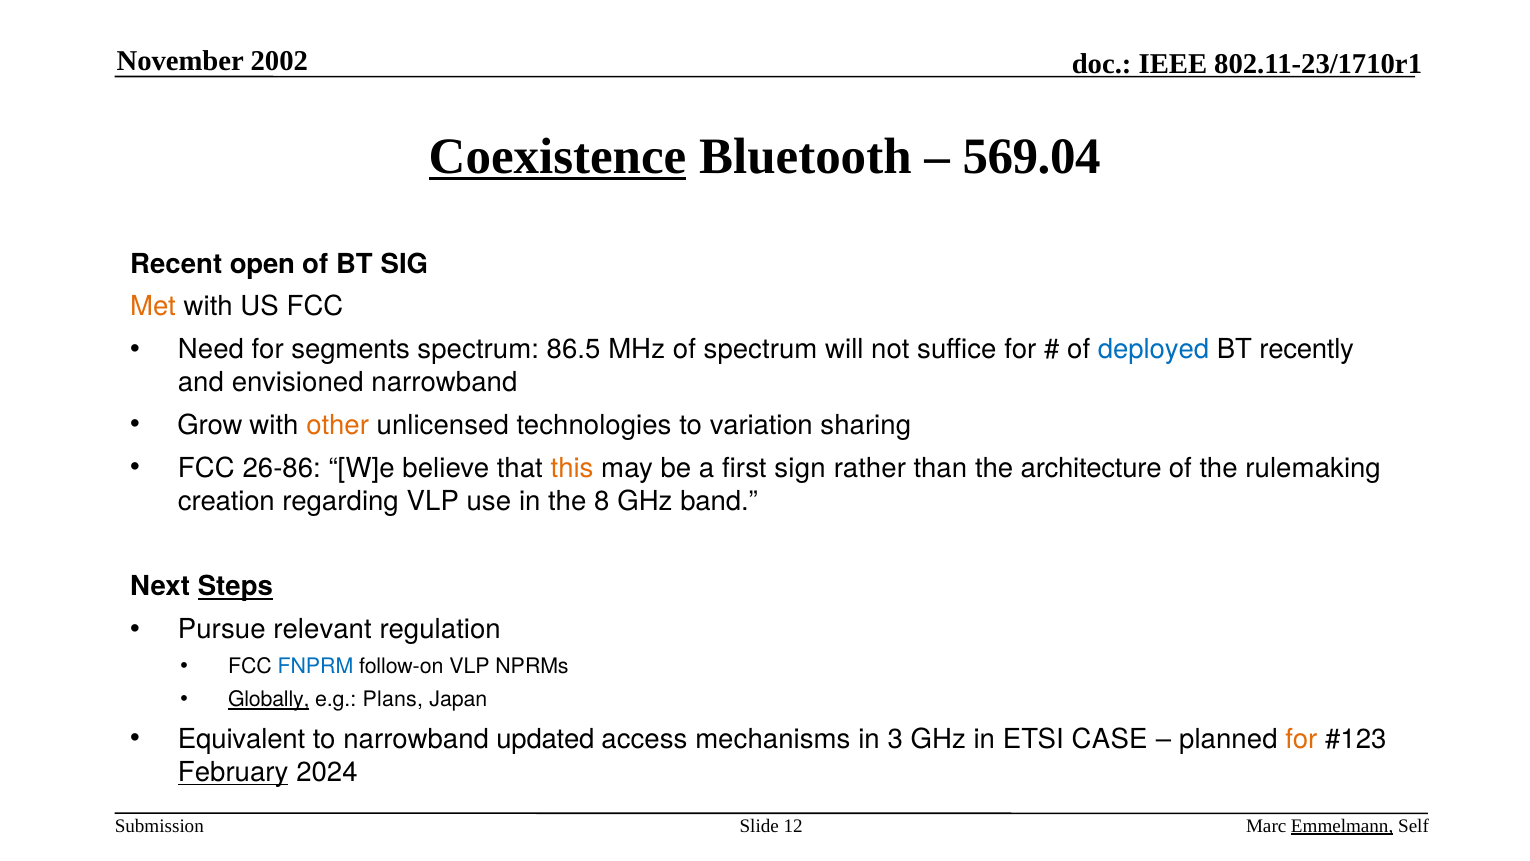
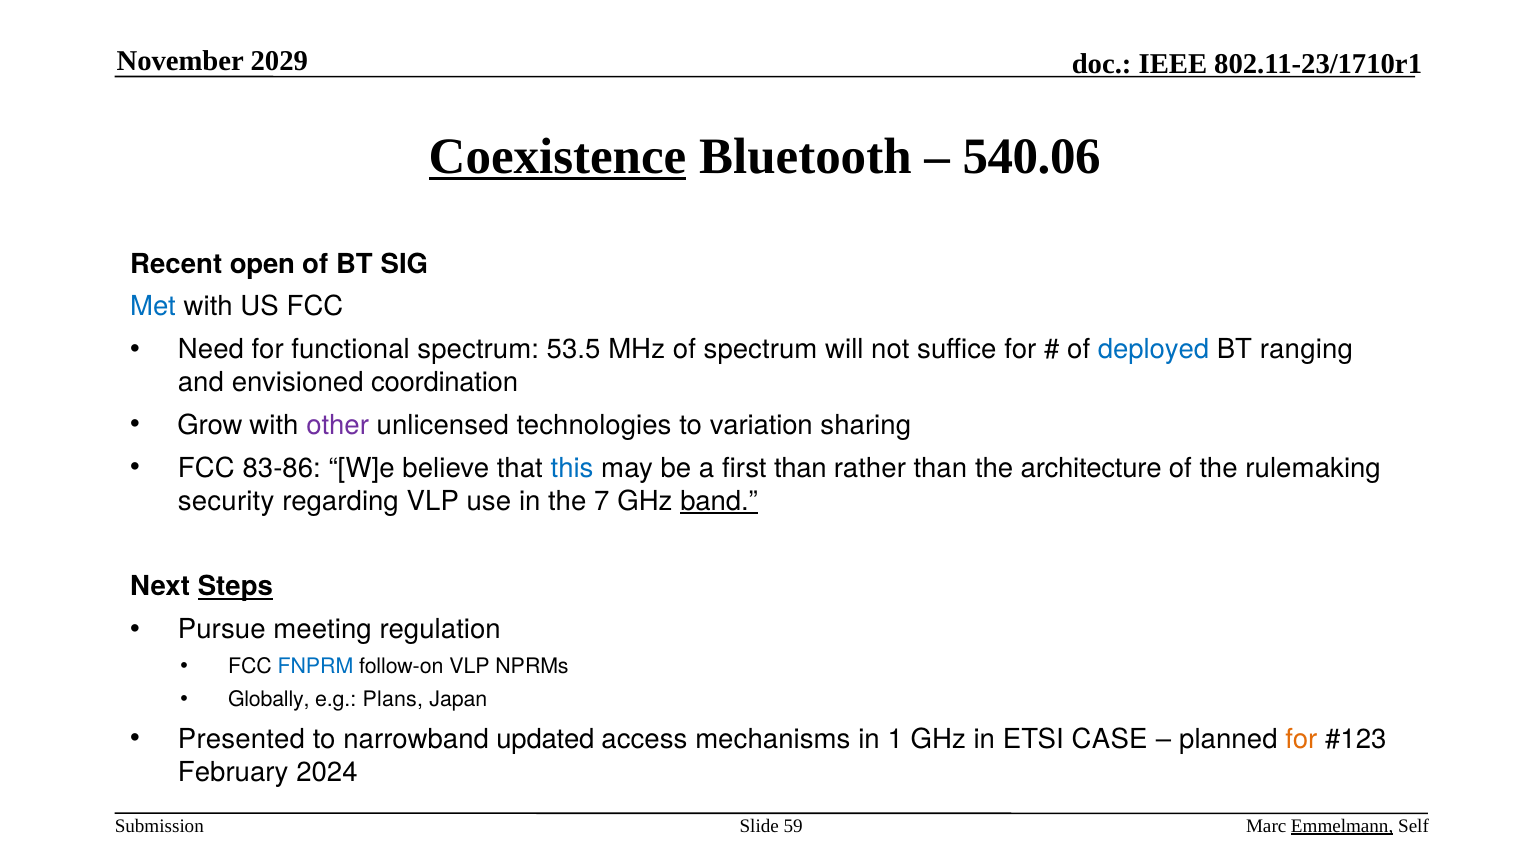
2002: 2002 -> 2029 (279, 61)
569.04: 569.04 -> 540.06 (1032, 156)
Met colour: orange -> blue (153, 307)
segments: segments -> functional (351, 349)
86.5: 86.5 -> 53.5 (574, 349)
recently: recently -> ranging (1306, 349)
envisioned narrowband: narrowband -> coordination (445, 382)
other colour: orange -> purple (338, 425)
26-86: 26-86 -> 83-86 (282, 468)
this colour: orange -> blue (572, 468)
first sign: sign -> than (800, 468)
creation: creation -> security (226, 501)
8: 8 -> 7 (602, 501)
band underline: none -> present (719, 501)
relevant: relevant -> meeting (323, 629)
Globally underline: present -> none (269, 700)
Equivalent: Equivalent -> Presented (241, 739)
3: 3 -> 1 (895, 739)
February underline: present -> none (233, 772)
12: 12 -> 59 (793, 825)
